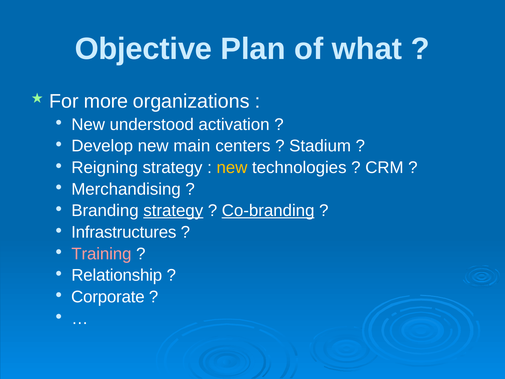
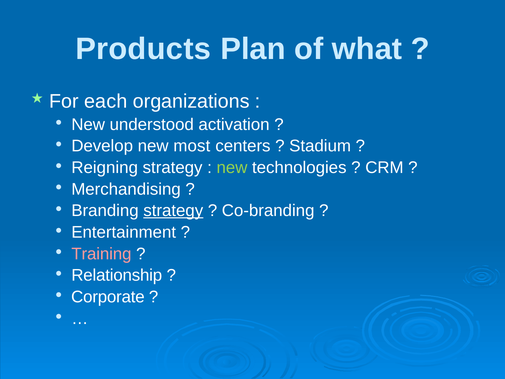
Objective: Objective -> Products (143, 49)
more: more -> each (106, 101)
main: main -> most (192, 146)
new colour: yellow -> light green (232, 168)
Co-branding underline: present -> none (268, 211)
Infrastructures: Infrastructures -> Entertainment (124, 232)
